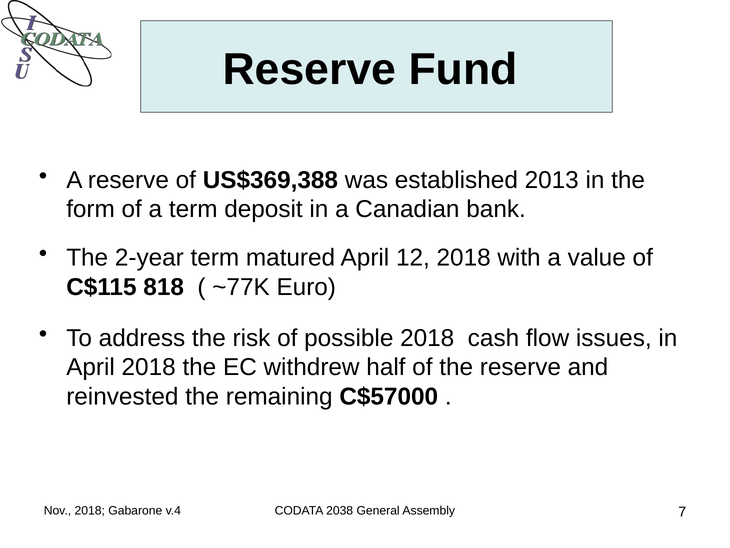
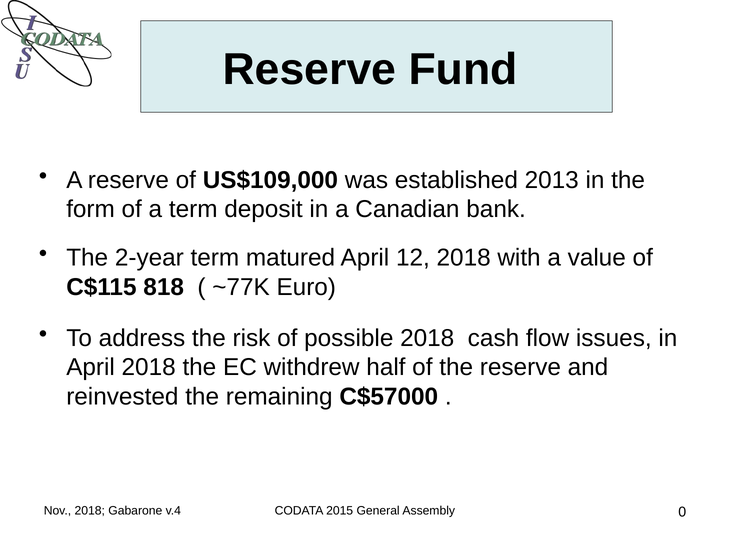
US$369,388: US$369,388 -> US$109,000 (270, 180)
2038: 2038 -> 2015 (340, 510)
7: 7 -> 0 (682, 512)
